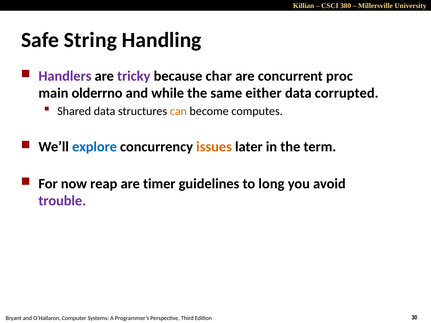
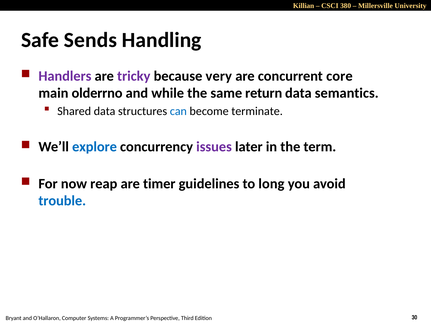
String: String -> Sends (90, 40)
char: char -> very (219, 76)
proc: proc -> core (339, 76)
either: either -> return (264, 93)
corrupted: corrupted -> semantics (347, 93)
can colour: orange -> blue (178, 111)
computes: computes -> terminate (257, 111)
issues colour: orange -> purple (214, 147)
trouble colour: purple -> blue (62, 201)
